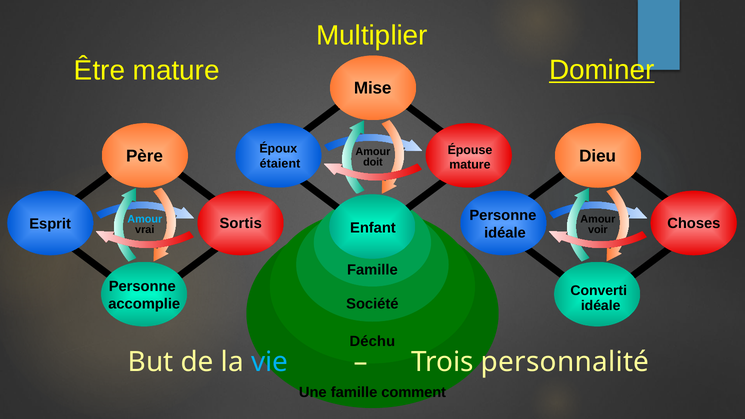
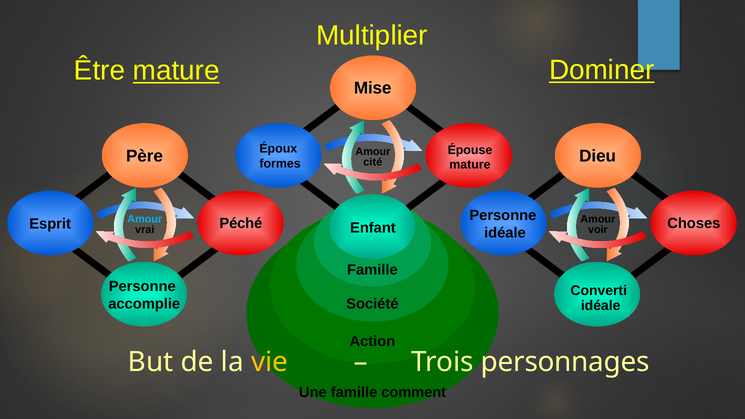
mature underline: none -> present (176, 71)
doit: doit -> cité (373, 162)
étaient: étaient -> formes (280, 164)
Sortis: Sortis -> Péché (241, 224)
Déchu: Déchu -> Action (372, 341)
vie colour: light blue -> yellow (270, 362)
personnalité: personnalité -> personnages (565, 362)
